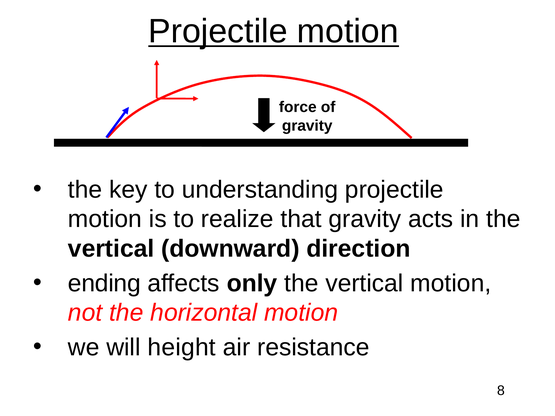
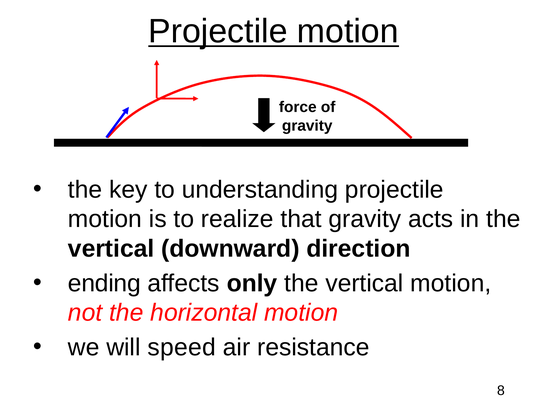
height: height -> speed (182, 348)
